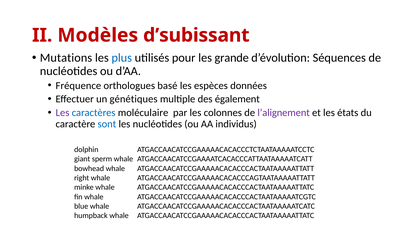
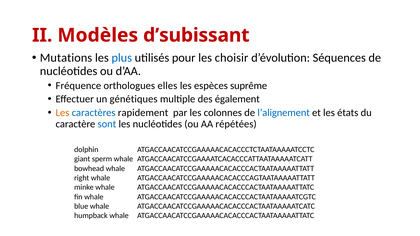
grande: grande -> choisir (232, 58)
basé: basé -> elles (167, 86)
données: données -> suprême (249, 86)
Les colour: purple -> orange (63, 113)
moléculaire: moléculaire -> rapidement (143, 113)
l’alignement colour: purple -> blue (284, 113)
individus: individus -> répétées (236, 124)
